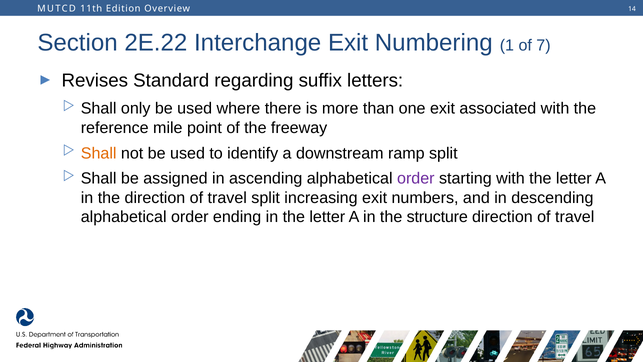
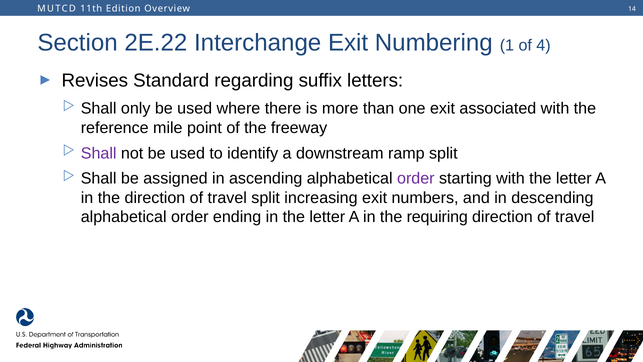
7: 7 -> 4 (543, 45)
Shall colour: orange -> purple (99, 153)
structure: structure -> requiring (437, 217)
